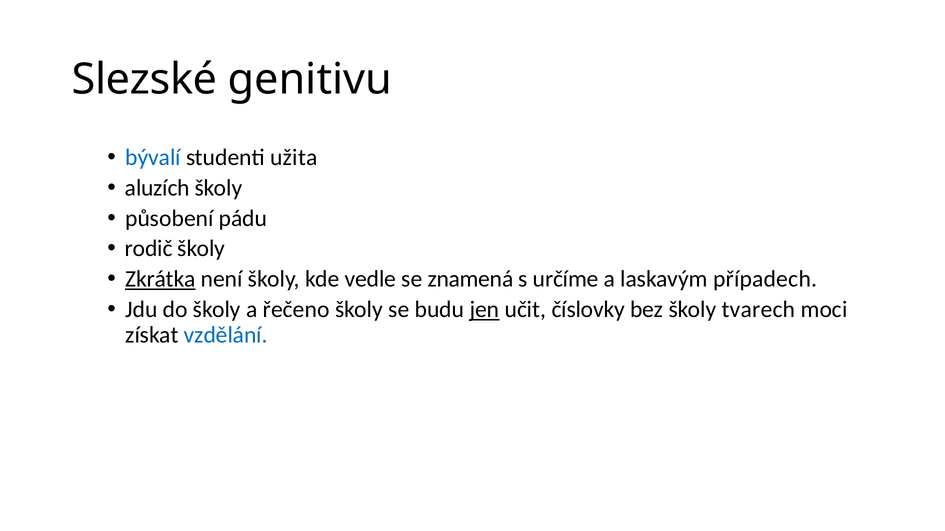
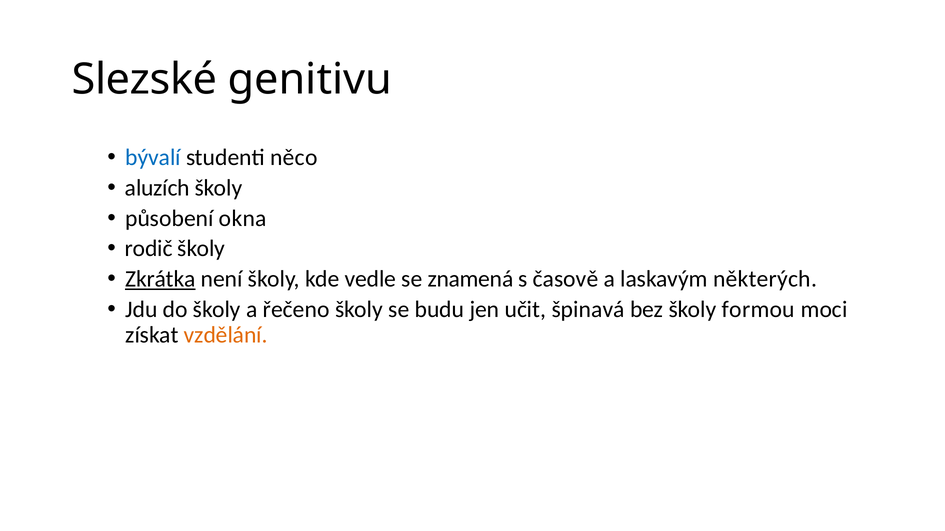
užita: užita -> něco (294, 158)
pádu: pádu -> okna (243, 218)
určíme: určíme -> časově (566, 279)
případech: případech -> některých (765, 279)
jen underline: present -> none (484, 310)
číslovky: číslovky -> špinavá (588, 310)
tvarech: tvarech -> formou (758, 310)
vzdělání colour: blue -> orange (226, 335)
